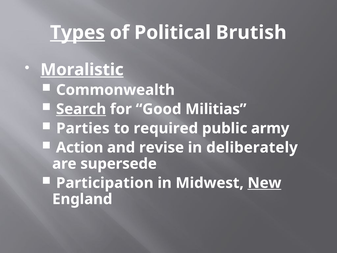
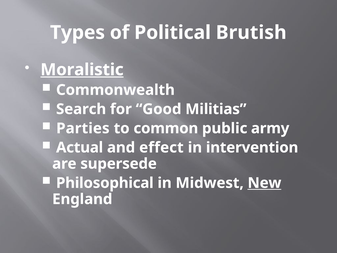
Types underline: present -> none (77, 33)
Search underline: present -> none (81, 109)
required: required -> common (166, 128)
Action: Action -> Actual (80, 147)
revise: revise -> effect (161, 147)
deliberately: deliberately -> intervention (252, 147)
Participation: Participation -> Philosophical (105, 183)
